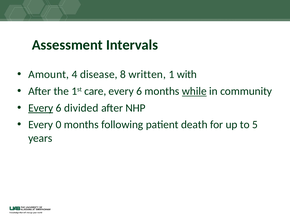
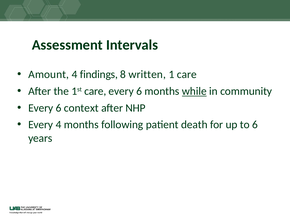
disease: disease -> findings (99, 75)
1 with: with -> care (187, 75)
Every underline: present -> none (41, 108)
divided: divided -> context (81, 108)
Every 0: 0 -> 4 (58, 125)
to 5: 5 -> 6 (255, 125)
